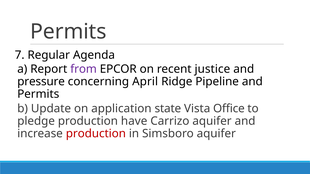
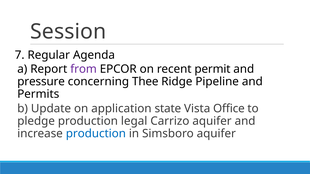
Permits: Permits -> Session (68, 32)
justice: justice -> permit (212, 69)
April: April -> Thee (145, 82)
have: have -> legal (134, 121)
production colour: red -> blue (96, 134)
